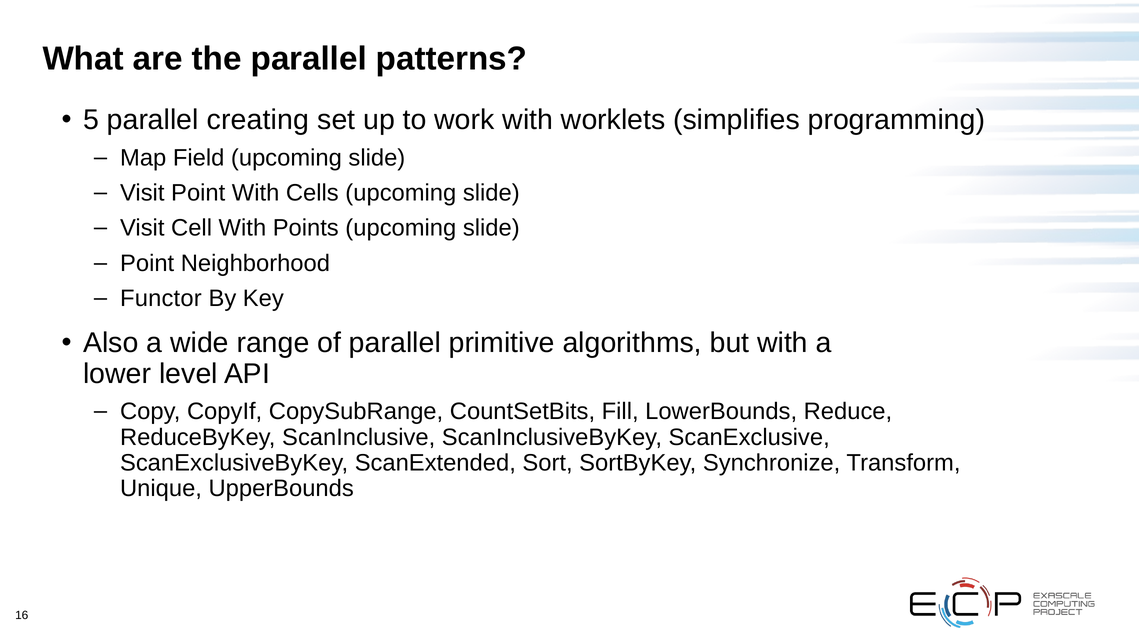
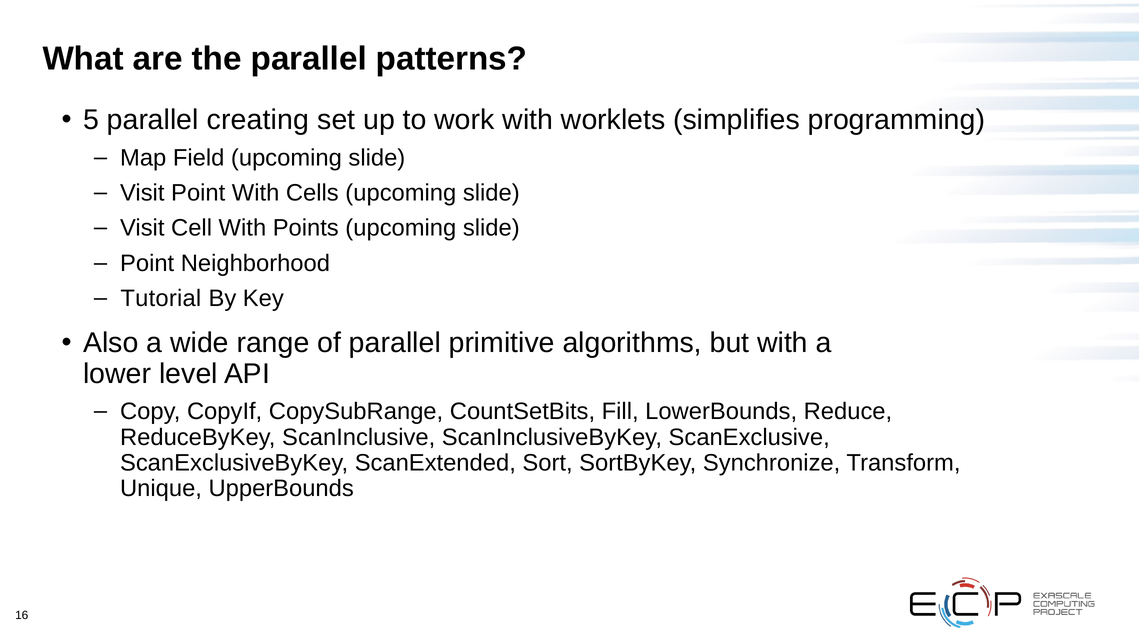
Functor: Functor -> Tutorial (161, 298)
